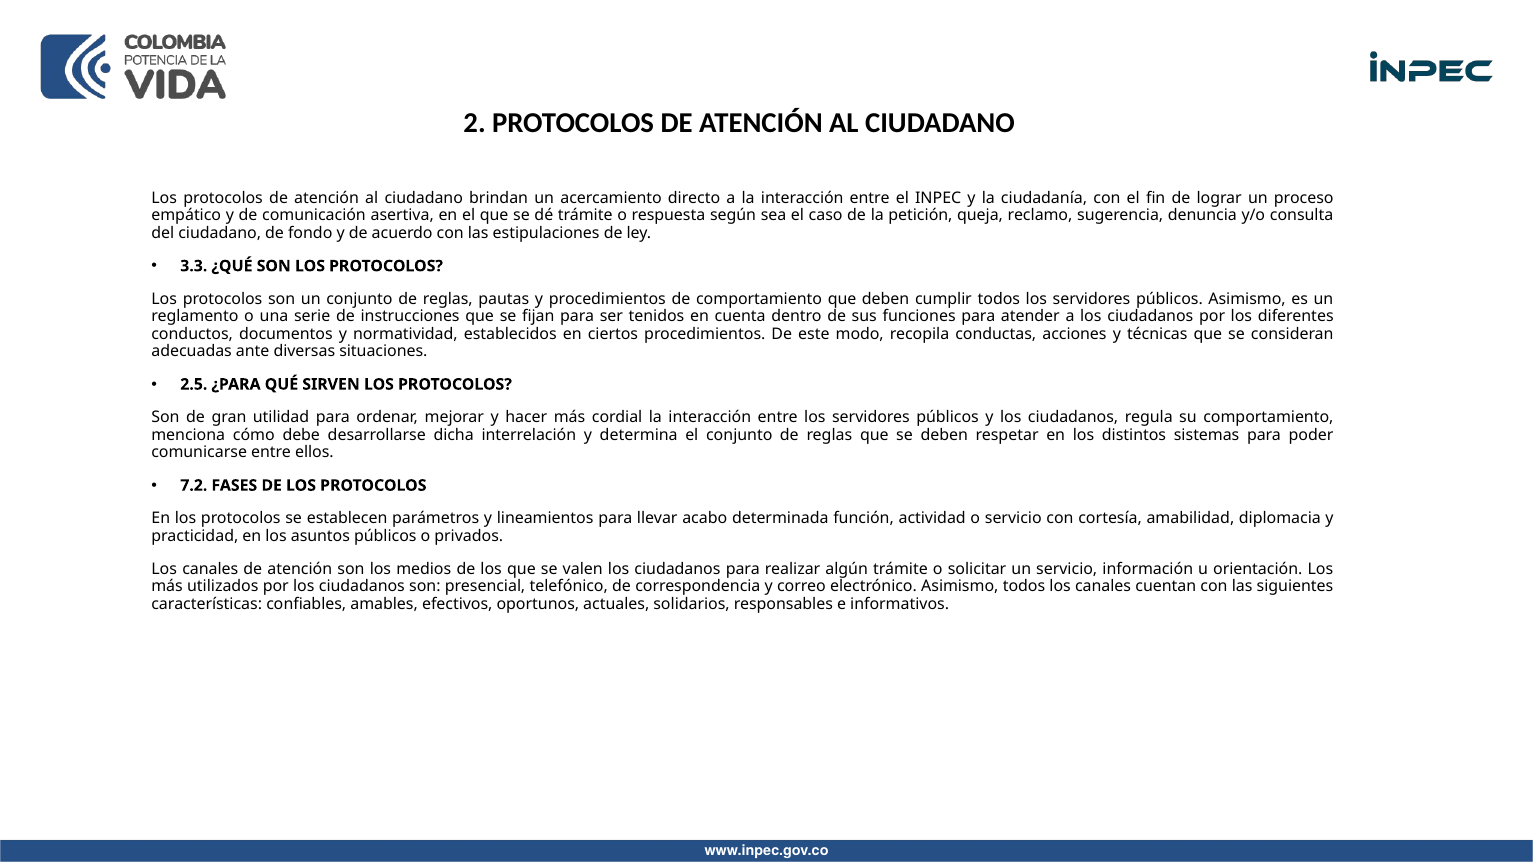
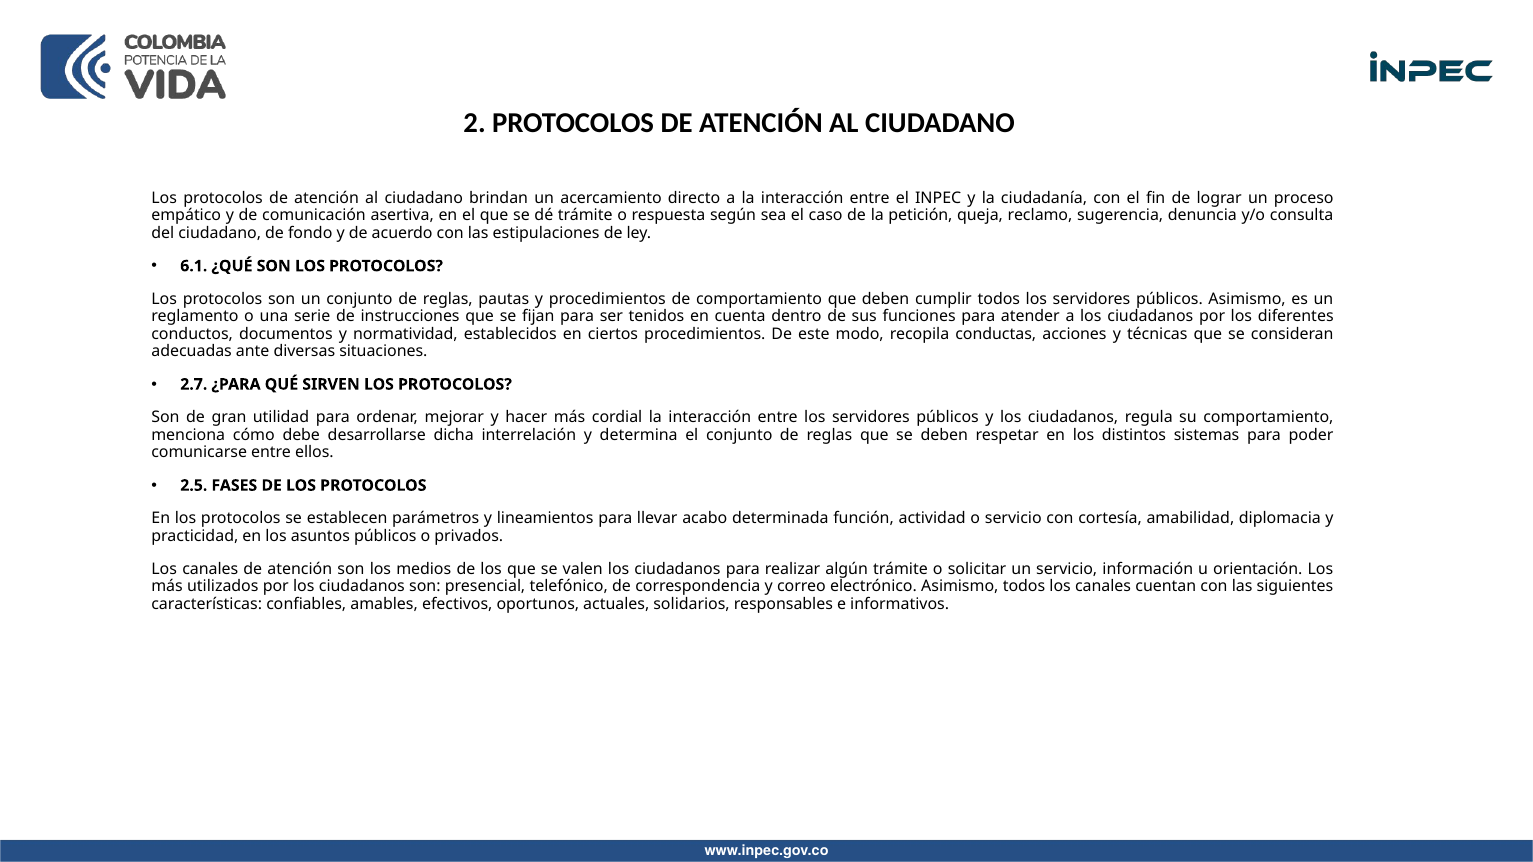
3.3: 3.3 -> 6.1 (194, 266)
2.5: 2.5 -> 2.7 (194, 385)
7.2: 7.2 -> 2.5 (194, 486)
